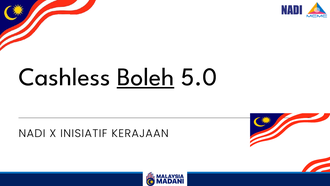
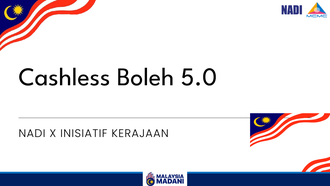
Boleh underline: present -> none (145, 77)
